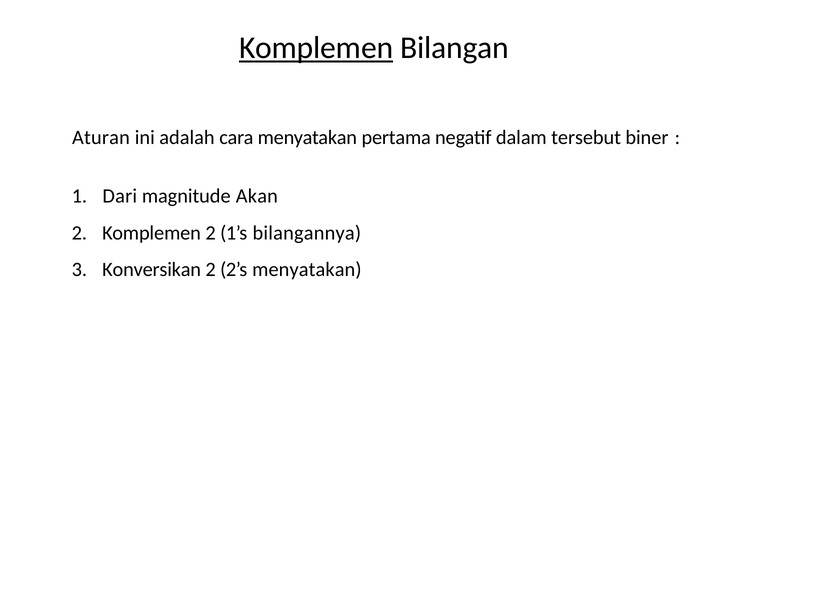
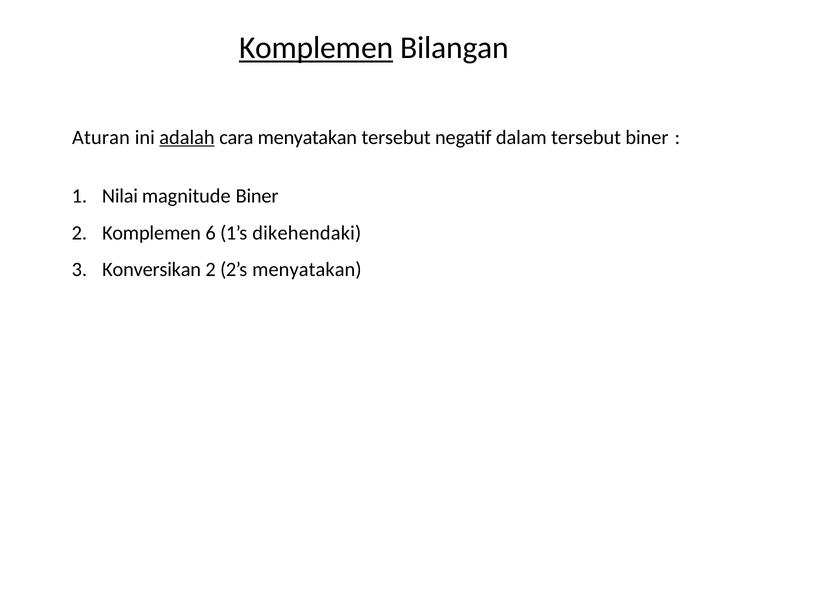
adalah underline: none -> present (187, 137)
menyatakan pertama: pertama -> tersebut (396, 137)
Dari: Dari -> Nilai (120, 196)
magnitude Akan: Akan -> Biner (257, 196)
Komplemen 2: 2 -> 6 (211, 233)
bilangannya: bilangannya -> dikehendaki (307, 233)
